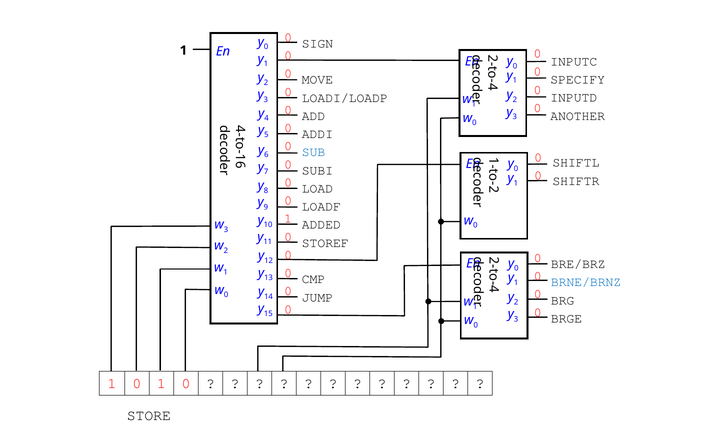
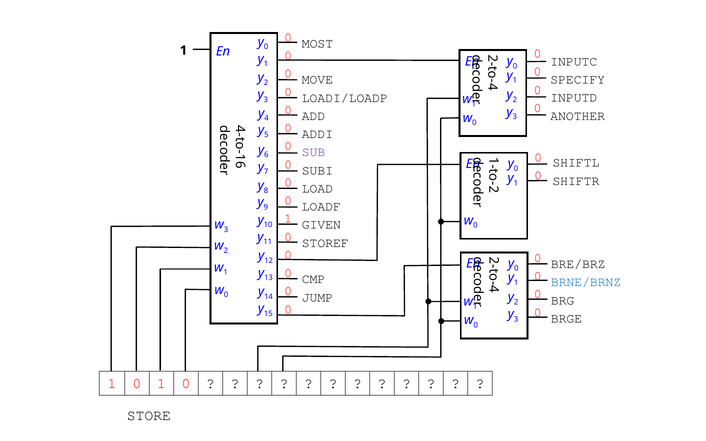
SIGN: SIGN -> MOST (317, 43)
SUB colour: blue -> purple (314, 152)
ADDED: ADDED -> GIVEN (321, 225)
